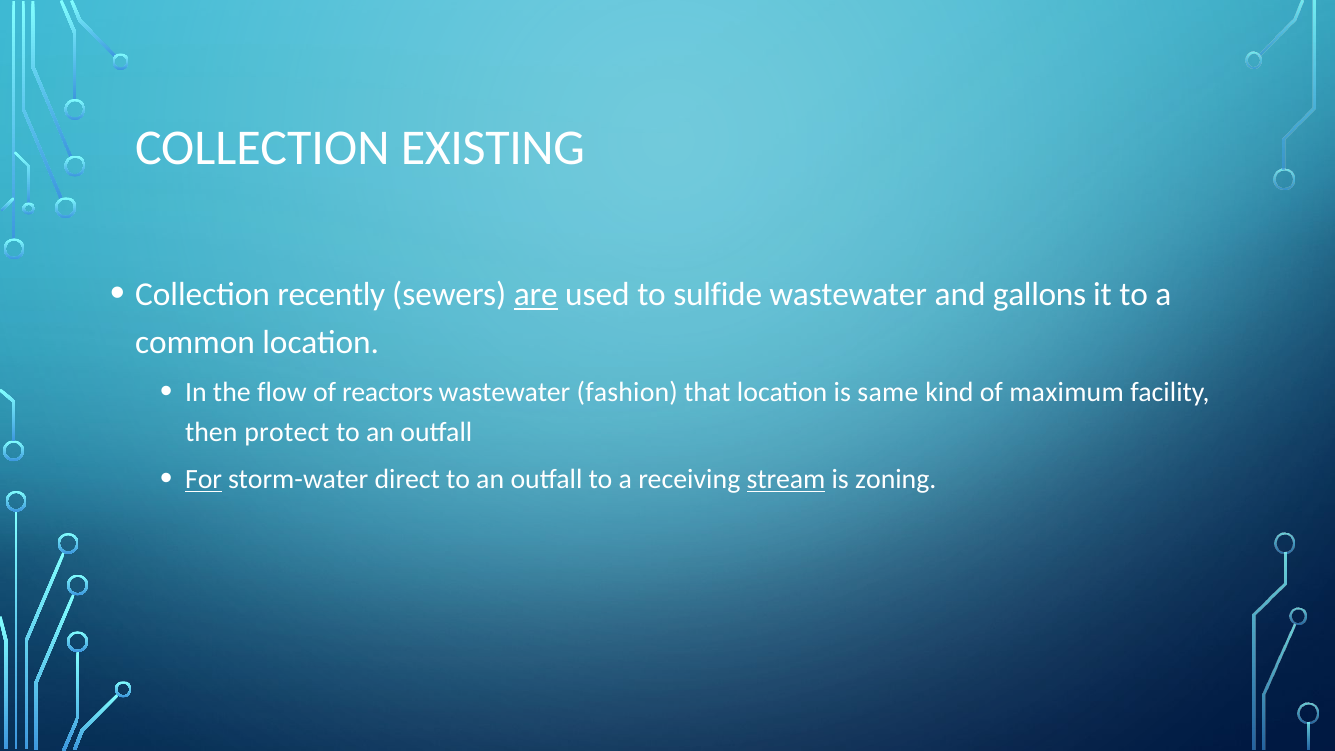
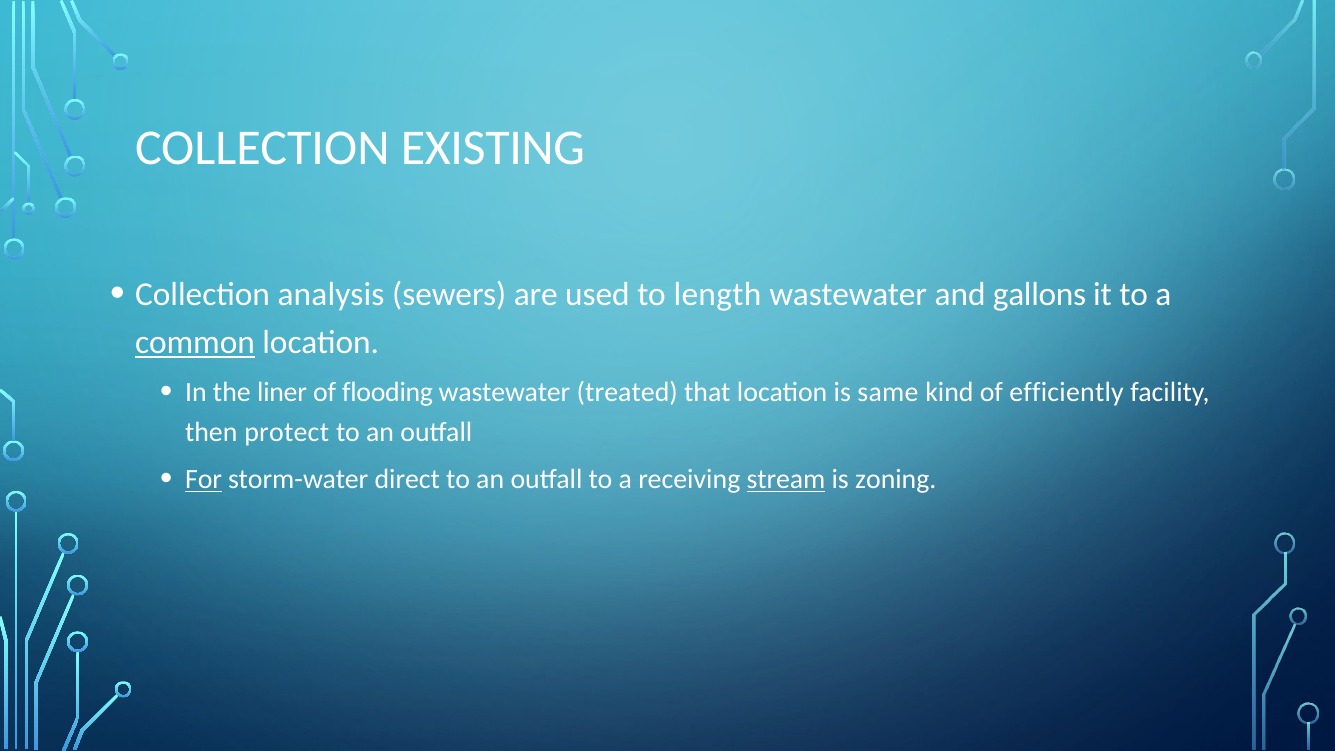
recently: recently -> analysis (331, 295)
are underline: present -> none (536, 295)
sulfide: sulfide -> length (717, 295)
common underline: none -> present (195, 343)
flow: flow -> liner (282, 393)
reactors: reactors -> flooding (388, 393)
fashion: fashion -> treated (627, 393)
maximum: maximum -> efficiently (1067, 393)
